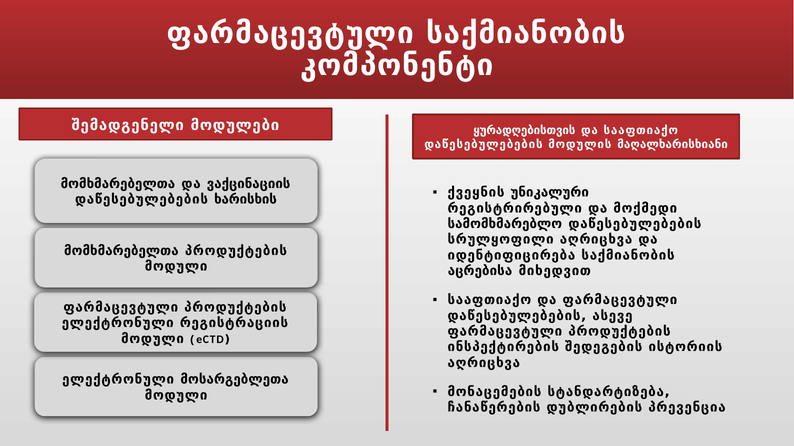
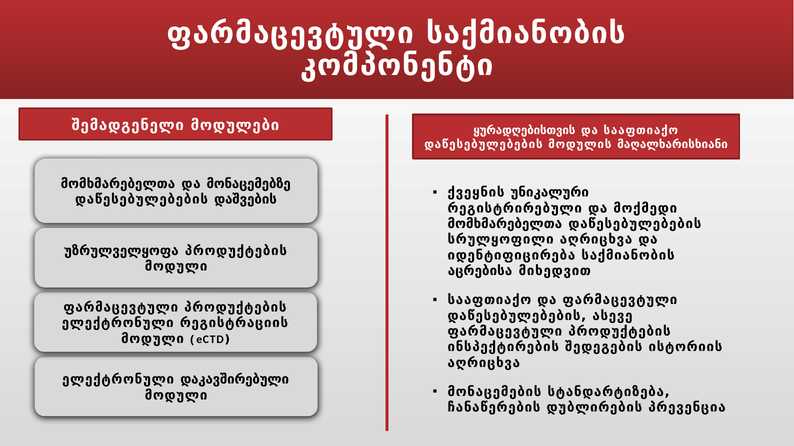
ვაქცინაციის: ვაქცინაციის -> მონაცემებზე (249, 184)
ხარისხის: ხარისხის -> დაშვების (245, 200)
სამომხმარებლო: სამომხმარებლო -> მომხმარებელთა (505, 224)
მომხმარებელთა: მომხმარებელთა -> უზრულველყოფა (121, 251)
მოსარგებლეთა: მოსარგებლეთა -> დაკავშირებული (235, 380)
